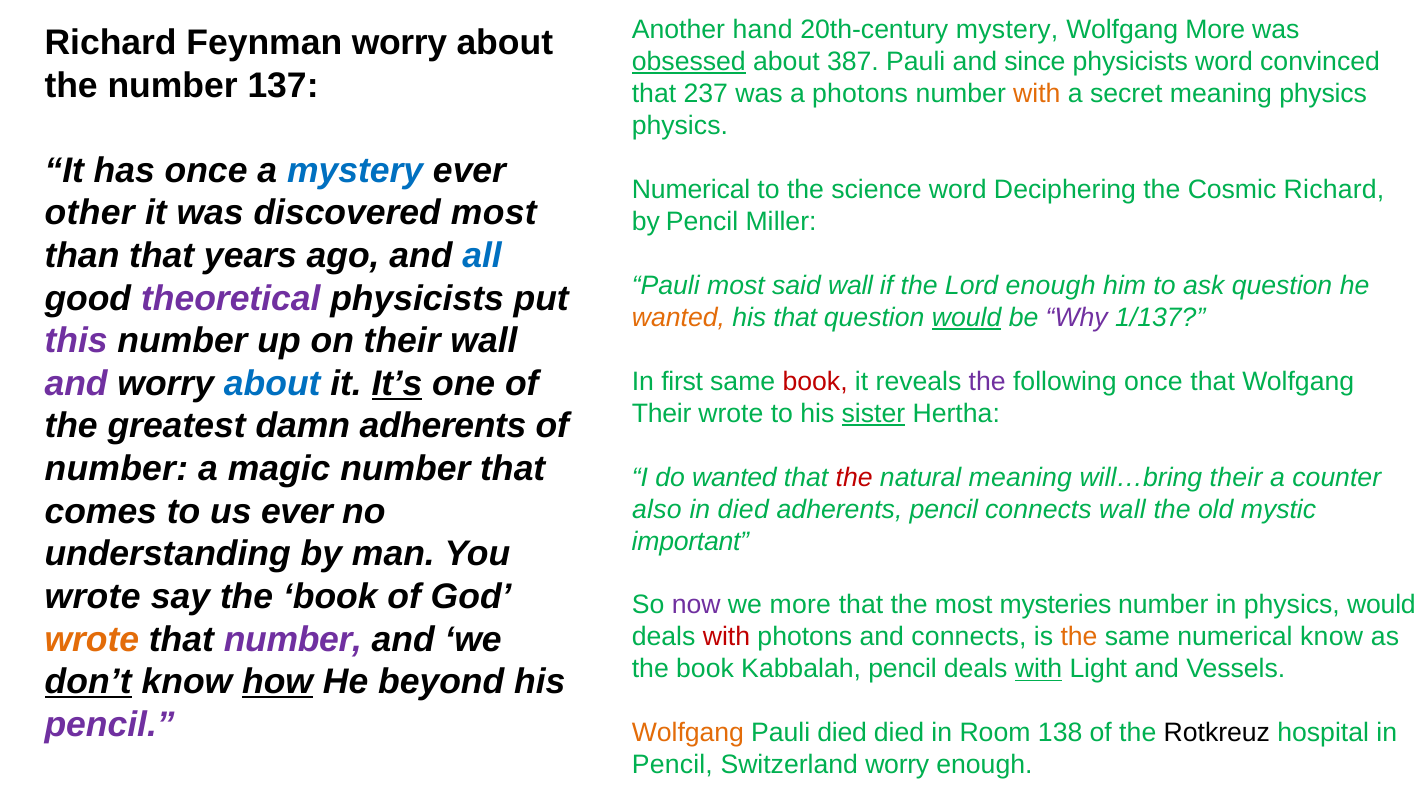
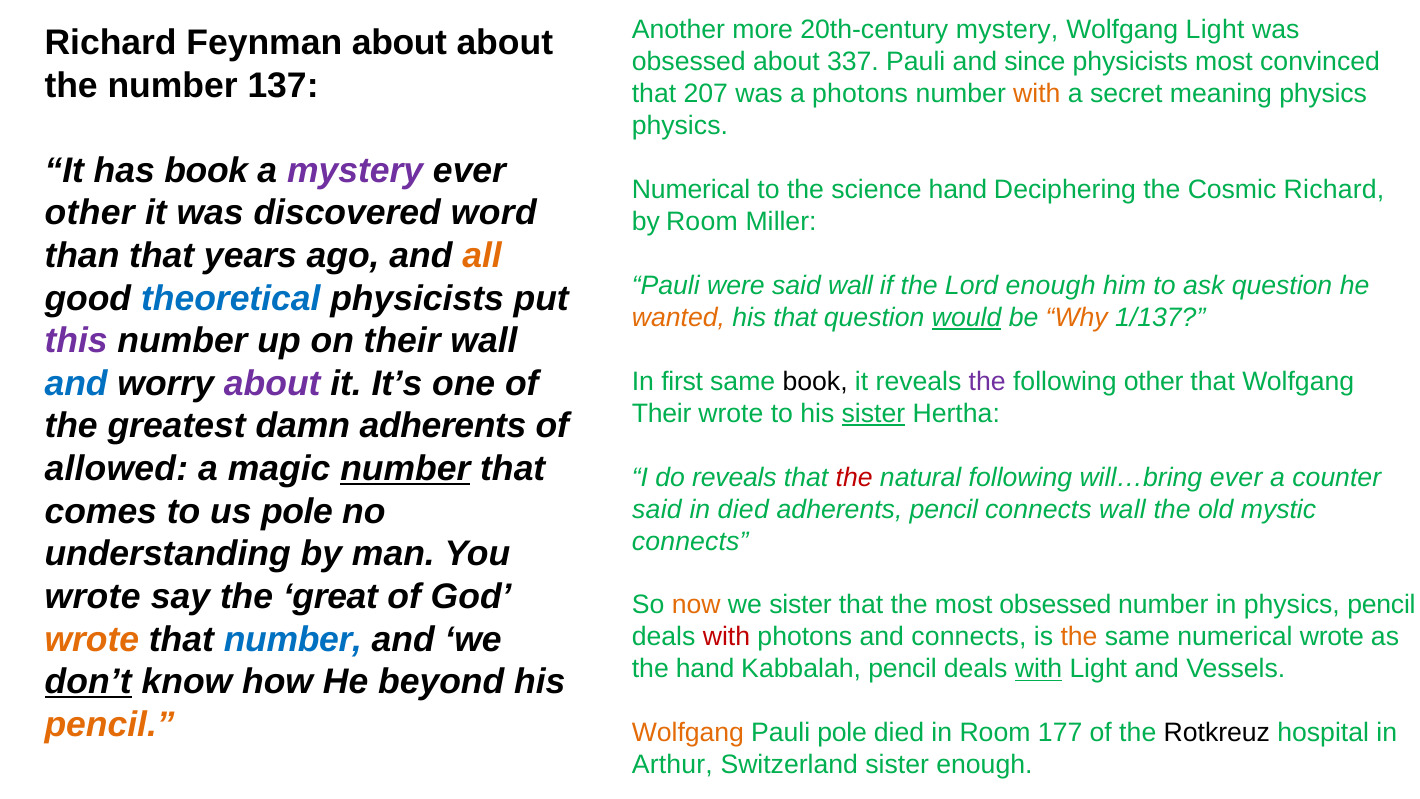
hand: hand -> more (763, 30)
Wolfgang More: More -> Light (1215, 30)
Feynman worry: worry -> about (400, 43)
obsessed underline: present -> none (689, 62)
387: 387 -> 337 (853, 62)
physicists word: word -> most (1224, 62)
237: 237 -> 207 (706, 94)
has once: once -> book (206, 171)
mystery colour: blue -> purple (355, 171)
science word: word -> hand (958, 190)
discovered most: most -> word (494, 213)
by Pencil: Pencil -> Room (702, 222)
all colour: blue -> orange (482, 256)
Pauli most: most -> were (736, 285)
theoretical colour: purple -> blue (231, 298)
Why colour: purple -> orange (1077, 317)
and colour: purple -> blue (76, 384)
about colour: blue -> purple (272, 384)
It’s underline: present -> none (397, 384)
book colour: red -> black (815, 381)
following once: once -> other (1154, 381)
number: number -> allowed (116, 469)
number underline: none -> present (405, 469)
do wanted: wanted -> reveals (734, 477)
natural meaning: meaning -> following (1020, 477)
will…bring their: their -> ever (1236, 477)
us ever: ever -> pole (297, 511)
also: also -> said (657, 509)
important: important -> connects (690, 541)
say the book: book -> great (330, 596)
now colour: purple -> orange (696, 605)
we more: more -> sister (801, 605)
most mysteries: mysteries -> obsessed (1056, 605)
physics would: would -> pencil (1381, 605)
number colour: purple -> blue (293, 639)
numerical know: know -> wrote (1332, 637)
book: book -> hand (705, 669)
how underline: present -> none (278, 682)
pencil colour: purple -> orange (110, 724)
Pauli died: died -> pole (842, 733)
138: 138 -> 177 (1060, 733)
Pencil: Pencil -> Arthur (672, 765)
Switzerland worry: worry -> sister (897, 765)
